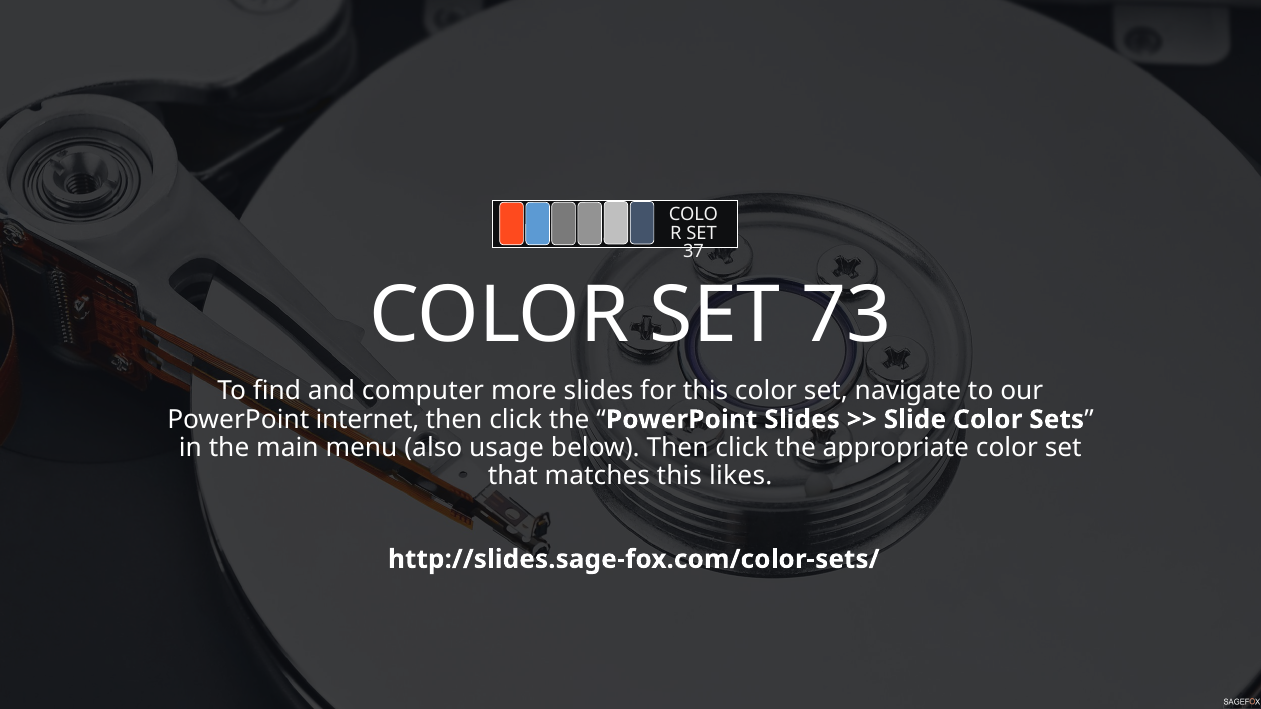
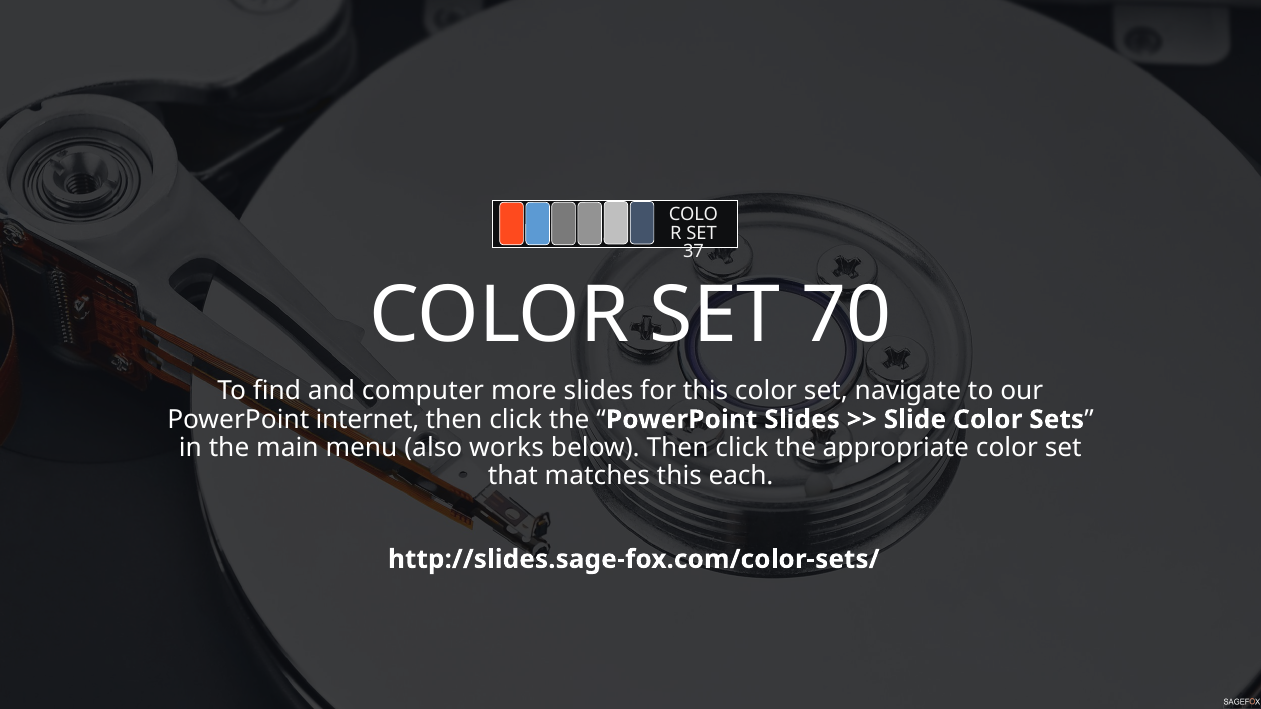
73: 73 -> 70 (846, 315)
usage: usage -> works (507, 448)
likes: likes -> each (741, 476)
